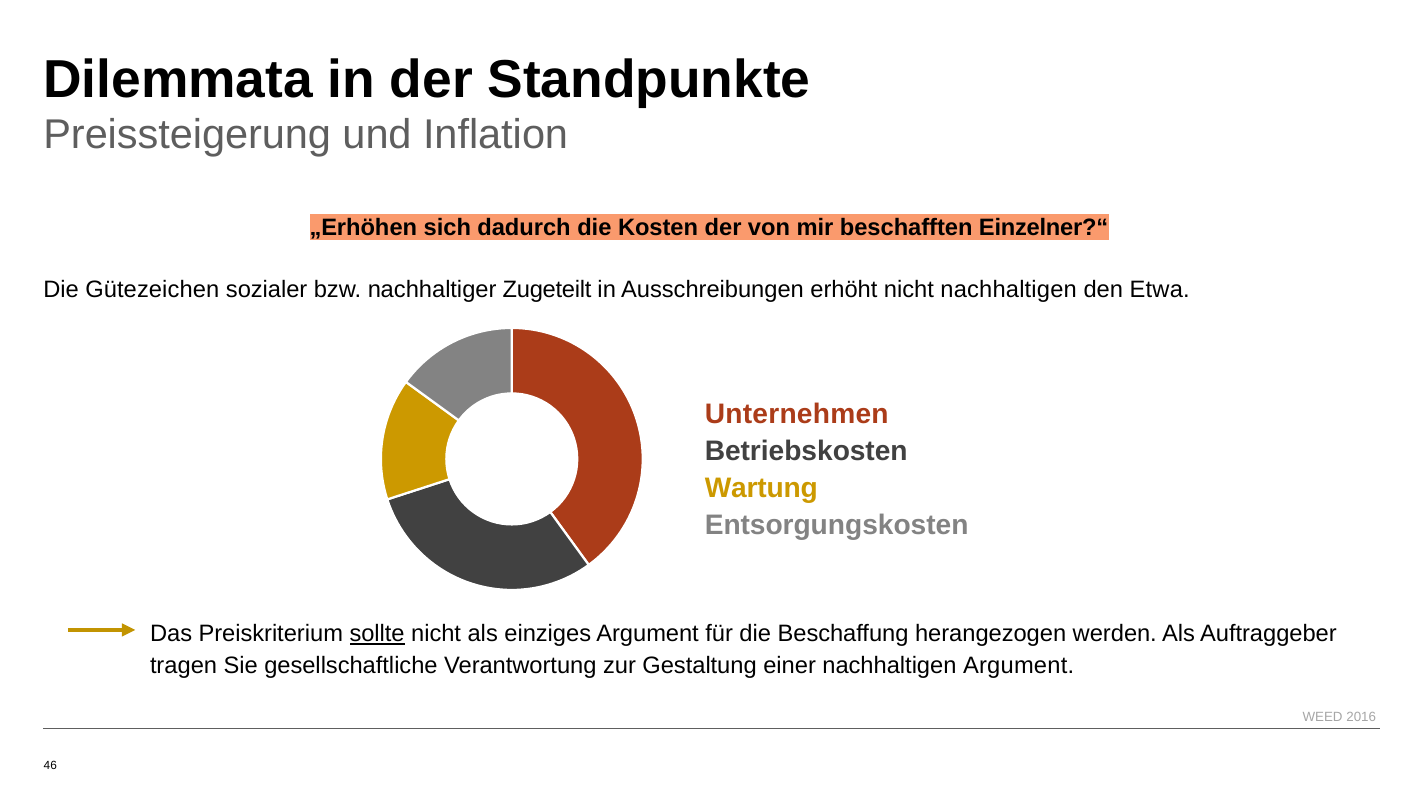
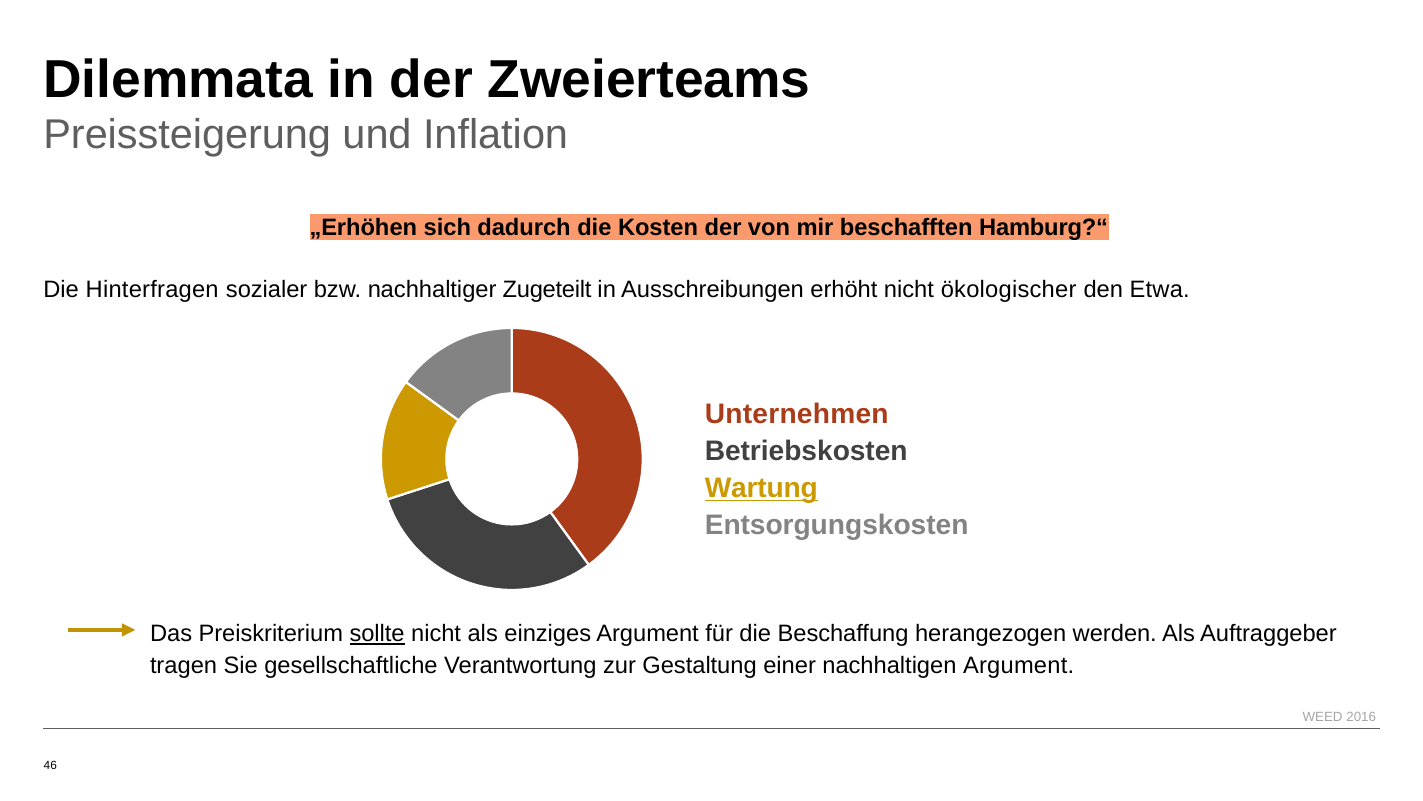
Standpunkte: Standpunkte -> Zweierteams (649, 79)
Einzelner?“: Einzelner?“ -> Hamburg?“ (1044, 227)
Gütezeichen: Gütezeichen -> Hinterfragen (152, 290)
nicht nachhaltigen: nachhaltigen -> ökologischer (1009, 290)
Wartung underline: none -> present (761, 488)
